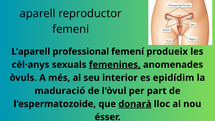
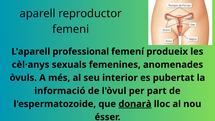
femenines underline: present -> none (115, 65)
epidídim: epidídim -> pubertat (174, 78)
maduració: maduració -> informació (60, 91)
